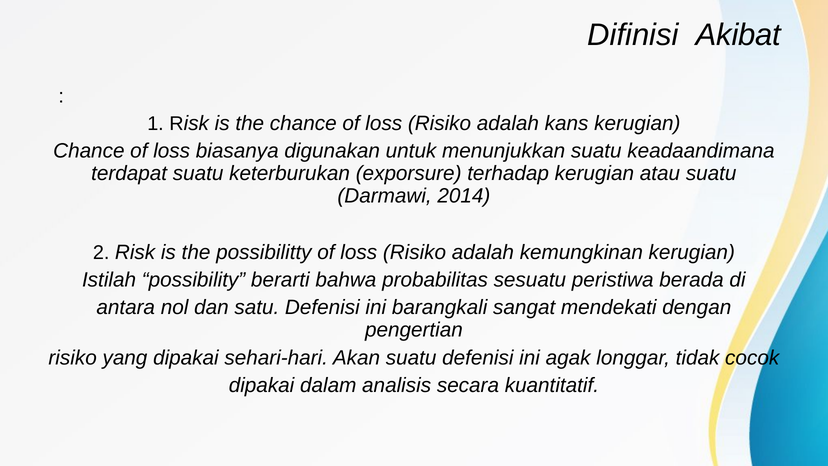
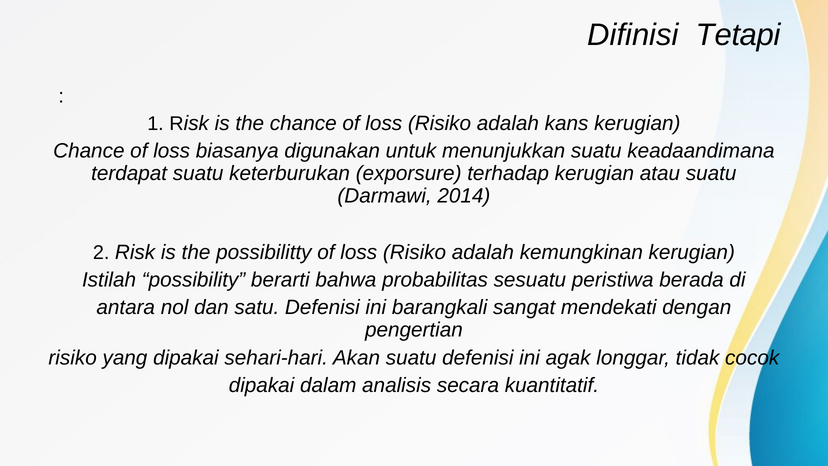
Akibat: Akibat -> Tetapi (738, 35)
